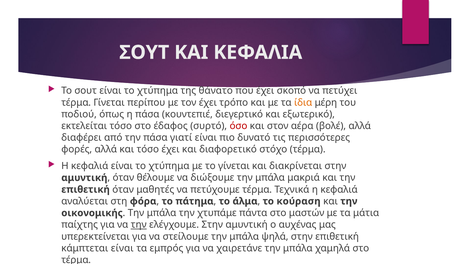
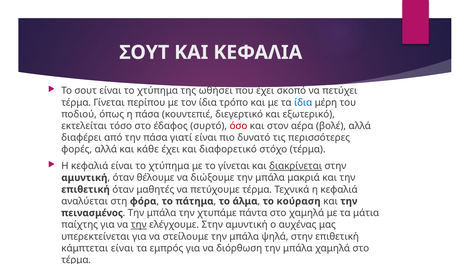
θάνατο: θάνατο -> ωθήσει (216, 91)
τον έχει: έχει -> ίδια (208, 103)
ίδια colour: orange -> blue (303, 103)
και τόσο: τόσο -> κάθε (148, 150)
διακρίνεται underline: none -> present (296, 166)
οικονομικής: οικονομικής -> πεινασμένος (92, 213)
στο μαστών: μαστών -> χαμηλά (307, 213)
χαιρετάνε: χαιρετάνε -> διόρθωση (239, 249)
